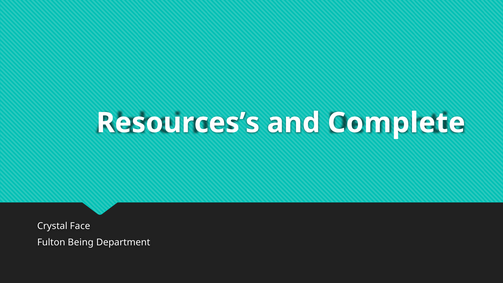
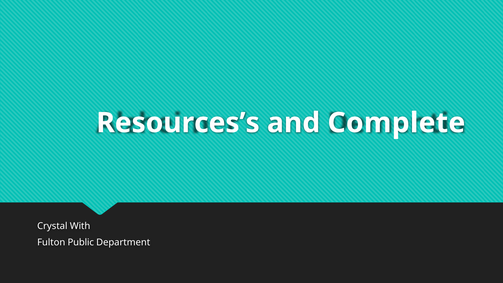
Face: Face -> With (80, 226)
Being: Being -> Public (81, 242)
